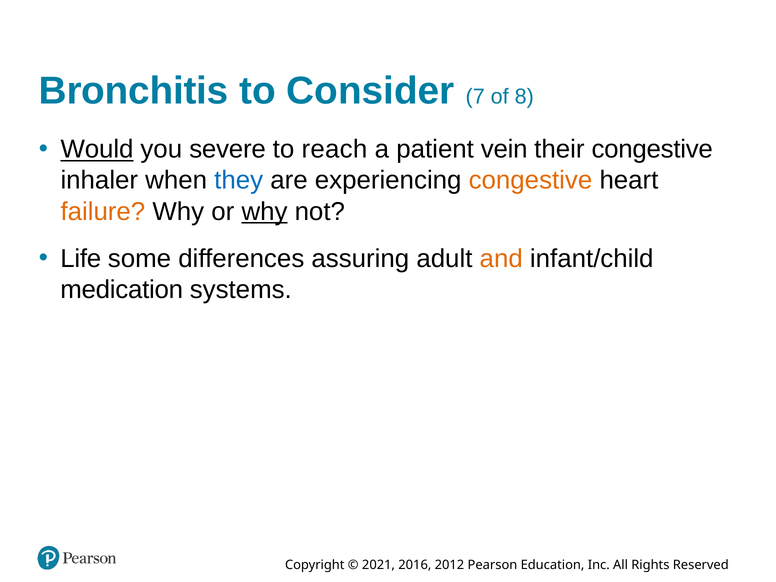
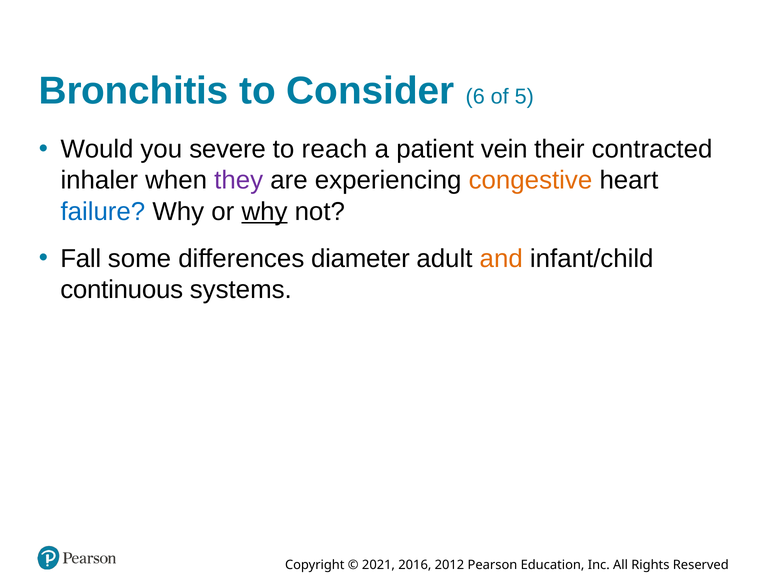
7: 7 -> 6 (475, 96)
8: 8 -> 5 (524, 96)
Would underline: present -> none (97, 149)
their congestive: congestive -> contracted (652, 149)
they colour: blue -> purple (239, 180)
failure colour: orange -> blue (103, 211)
Life: Life -> Fall (81, 259)
assuring: assuring -> diameter (360, 259)
medication: medication -> continuous (122, 290)
